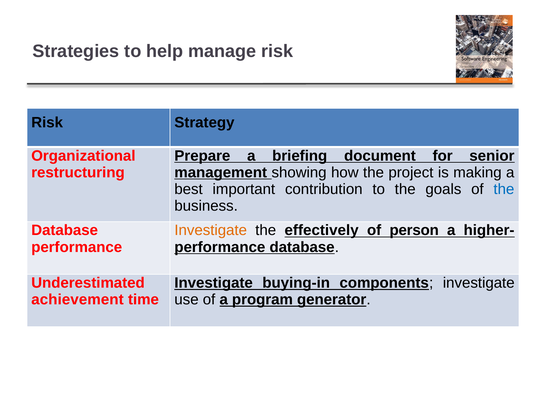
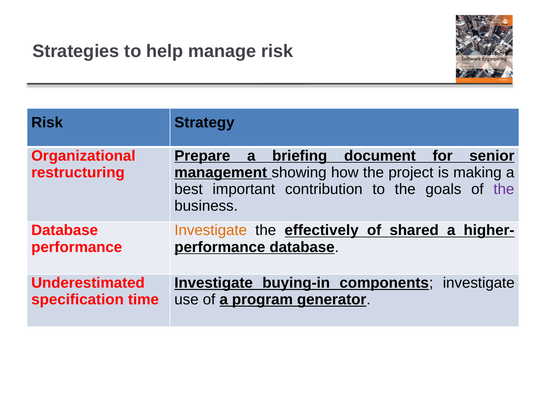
the colour: blue -> purple (504, 189)
person: person -> shared (414, 230)
achievement: achievement -> specification (78, 300)
